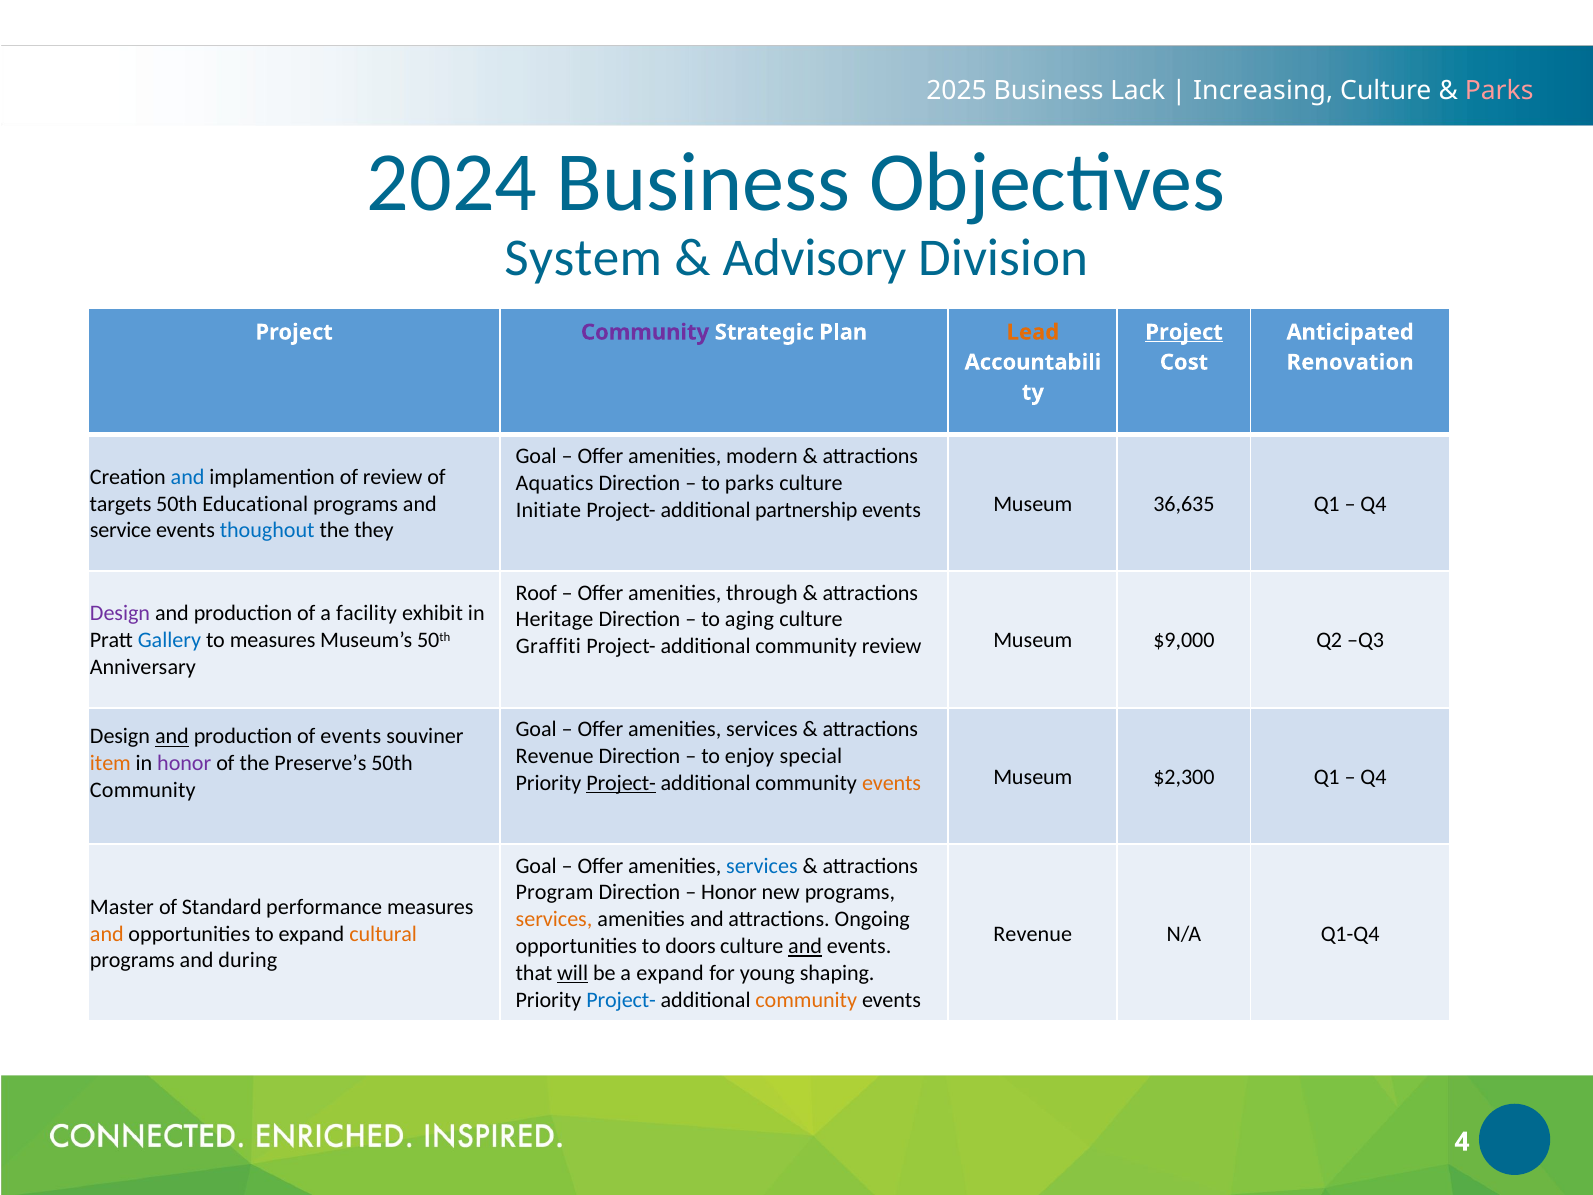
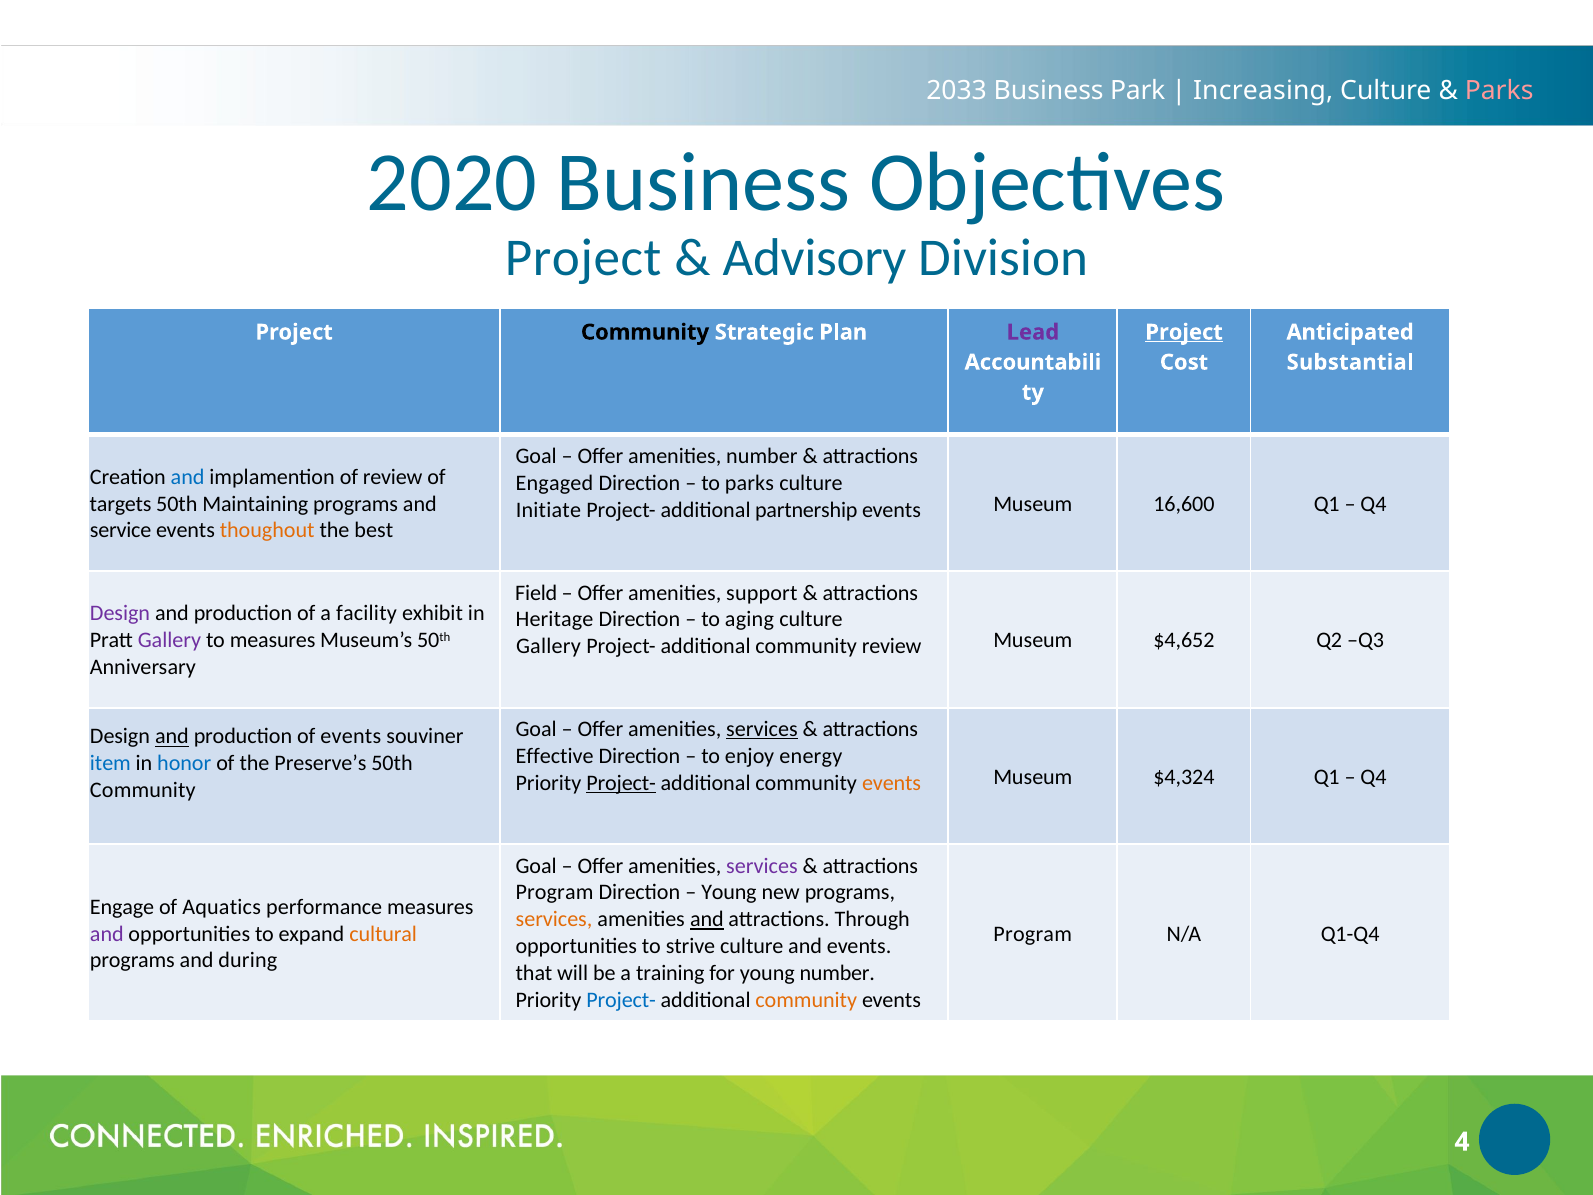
2025: 2025 -> 2033 (957, 90)
Lack: Lack -> Park (1138, 90)
2024: 2024 -> 2020 (452, 183)
System: System -> Project (583, 257)
Community colour: purple -> black (645, 332)
Lead colour: orange -> purple (1033, 332)
Renovation: Renovation -> Substantial (1350, 362)
amenities modern: modern -> number (762, 456)
Aquatics: Aquatics -> Engaged (554, 483)
Educational: Educational -> Maintaining (255, 504)
36,635: 36,635 -> 16,600 (1184, 504)
thoughout colour: blue -> orange (267, 531)
they: they -> best (374, 531)
Roof: Roof -> Field (536, 593)
through: through -> support (762, 593)
Gallery colour: blue -> purple (169, 640)
Graffiti: Graffiti -> Gallery (548, 646)
$9,000: $9,000 -> $4,652 (1184, 640)
services underline: none -> present (762, 729)
Revenue: Revenue -> Effective (555, 756)
special: special -> energy (811, 756)
item colour: orange -> blue (110, 763)
honor colour: purple -> blue (184, 763)
$2,300: $2,300 -> $4,324 (1184, 777)
services colour: blue -> purple (762, 866)
Honor: Honor -> Young (729, 892)
Master: Master -> Engage (122, 907)
Standard: Standard -> Aquatics (222, 907)
and underline: none -> present (707, 919)
Ongoing: Ongoing -> Through (872, 919)
and colour: orange -> purple (107, 934)
Revenue: Revenue -> Program (1033, 934)
doors: doors -> strive (691, 946)
and underline: present -> none (805, 946)
will underline: present -> none (573, 973)
a expand: expand -> training (670, 973)
young shaping: shaping -> number (837, 973)
